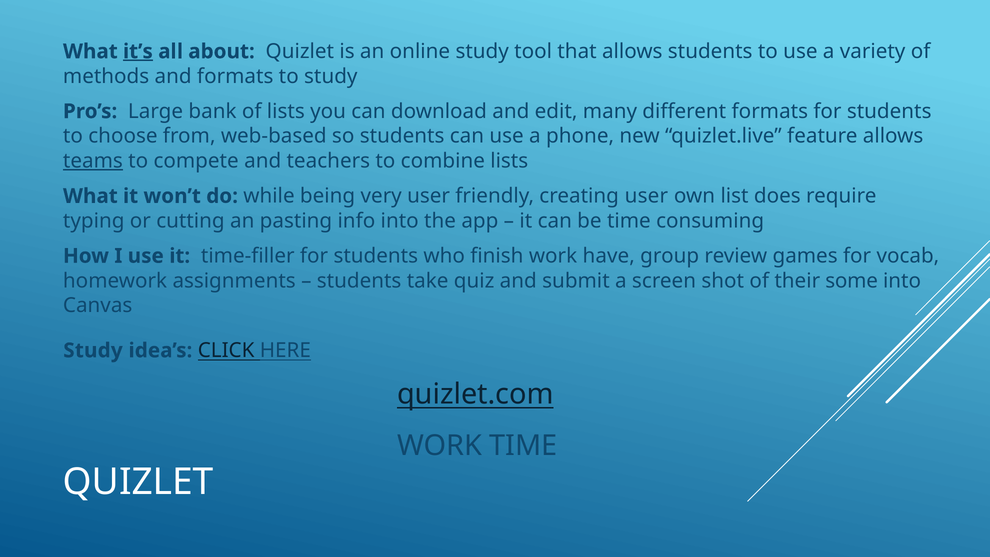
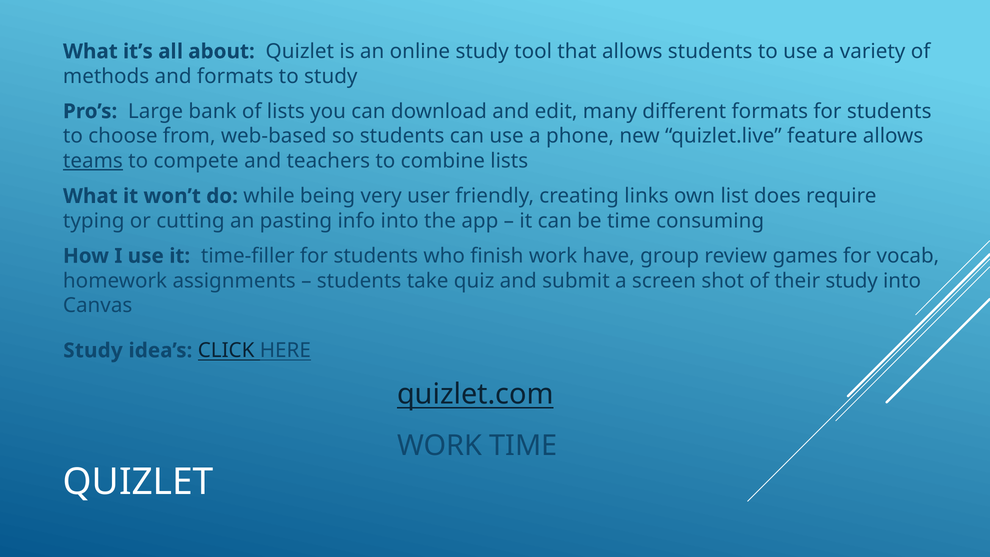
it’s underline: present -> none (138, 51)
creating user: user -> links (647, 196)
their some: some -> study (852, 281)
